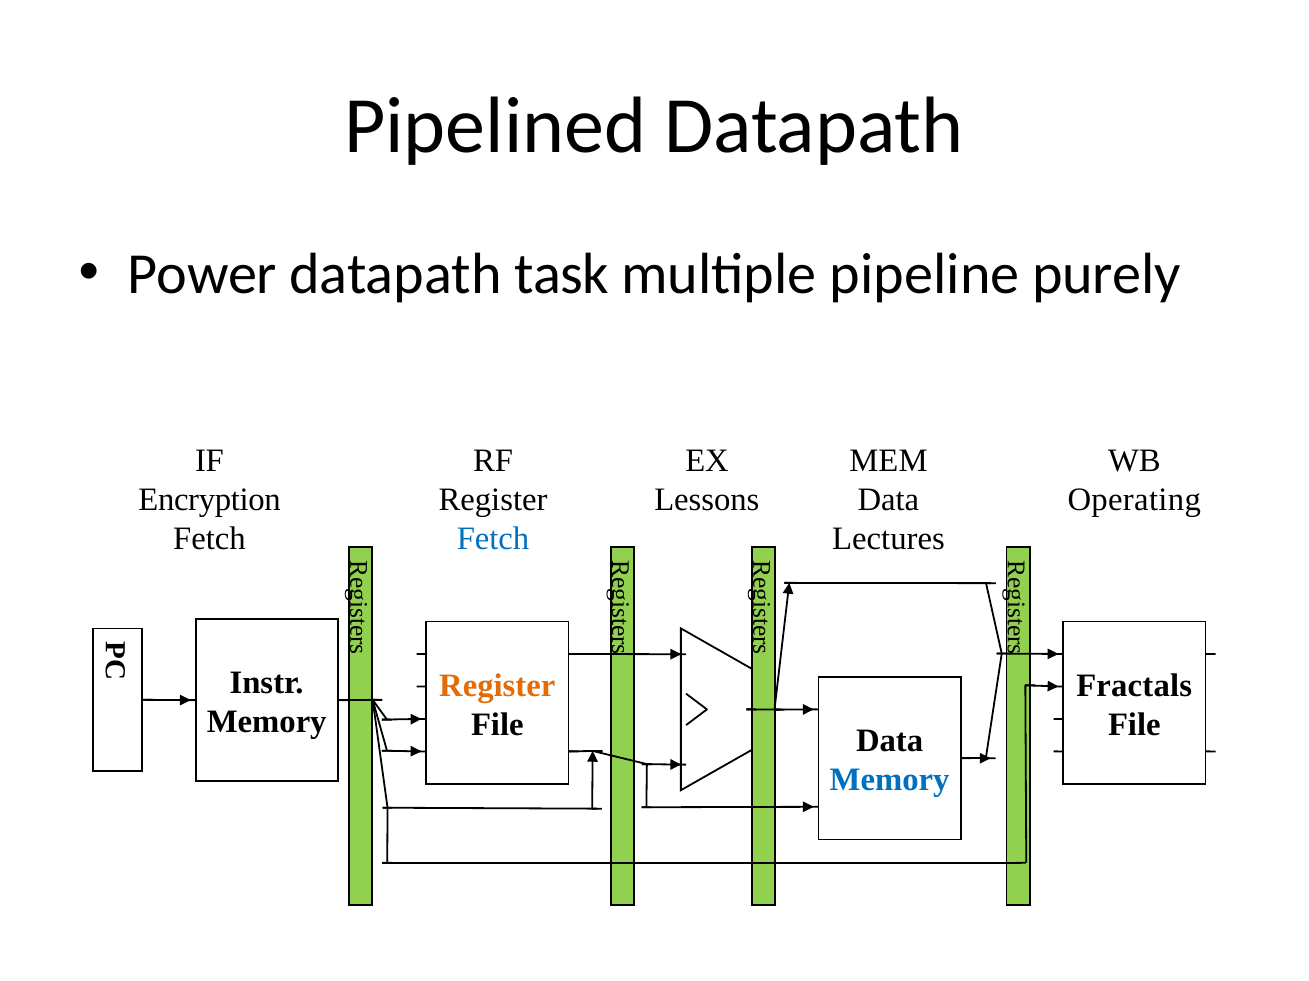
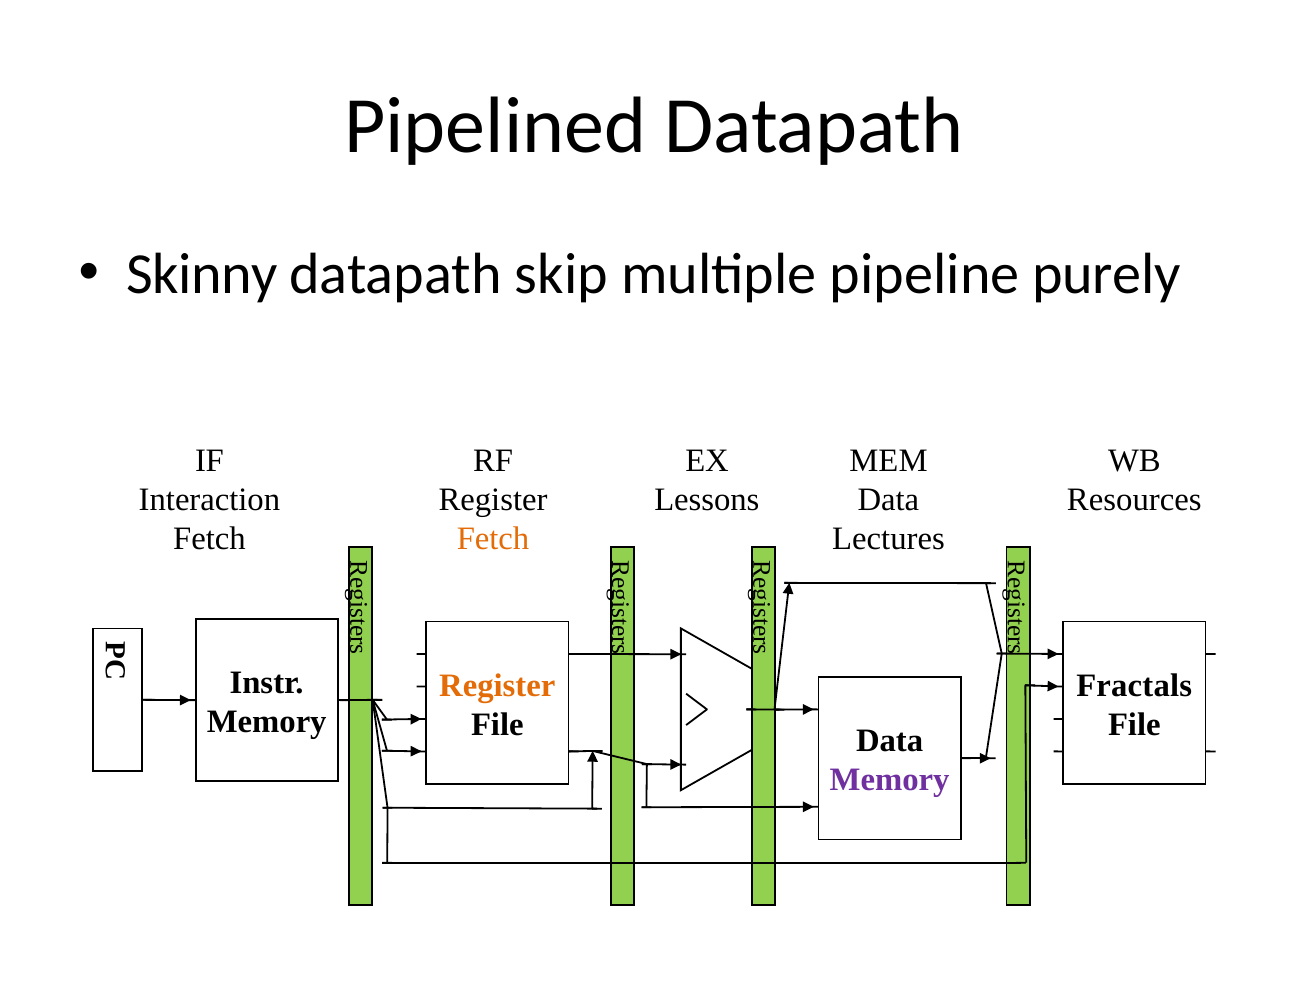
Power: Power -> Skinny (202, 275)
task: task -> skip (561, 275)
Encryption: Encryption -> Interaction (209, 500)
Operating: Operating -> Resources (1134, 500)
Fetch colour: blue -> orange (493, 539)
Memory colour: blue -> purple (890, 781)
